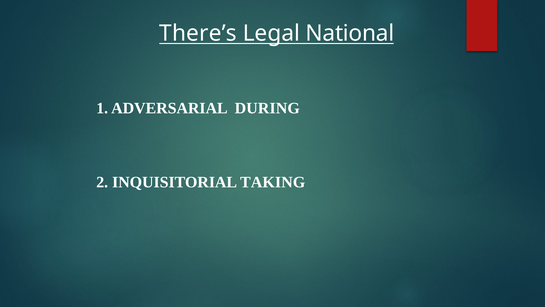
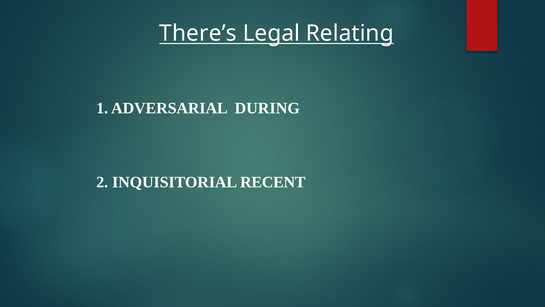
National: National -> Relating (350, 33)
TAKING: TAKING -> RECENT (273, 182)
